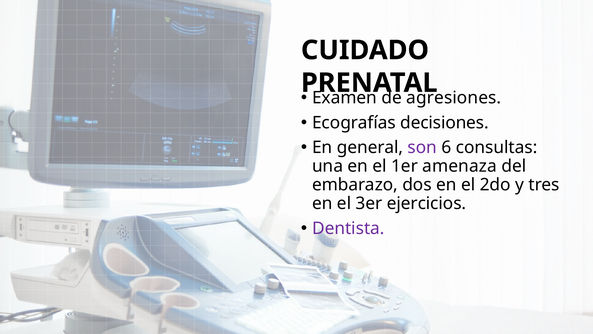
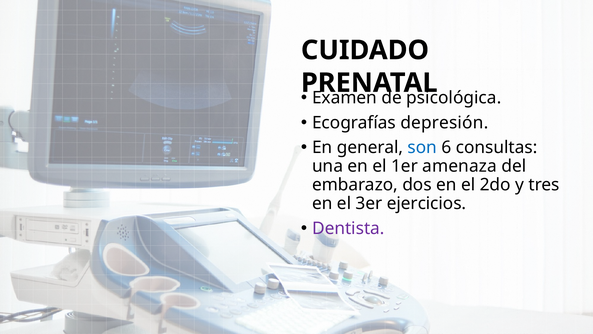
agresiones: agresiones -> psicológica (454, 98)
decisiones: decisiones -> depresión (444, 123)
son colour: purple -> blue (422, 147)
